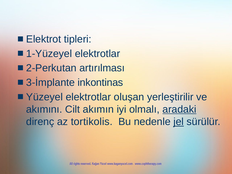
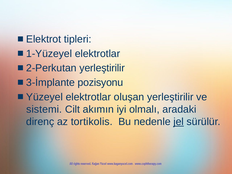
artırılması: artırılması -> yerleştirilir (102, 68)
inkontinas: inkontinas -> pozisyonu (100, 83)
akımını: akımını -> sistemi (44, 109)
aradaki underline: present -> none (179, 109)
